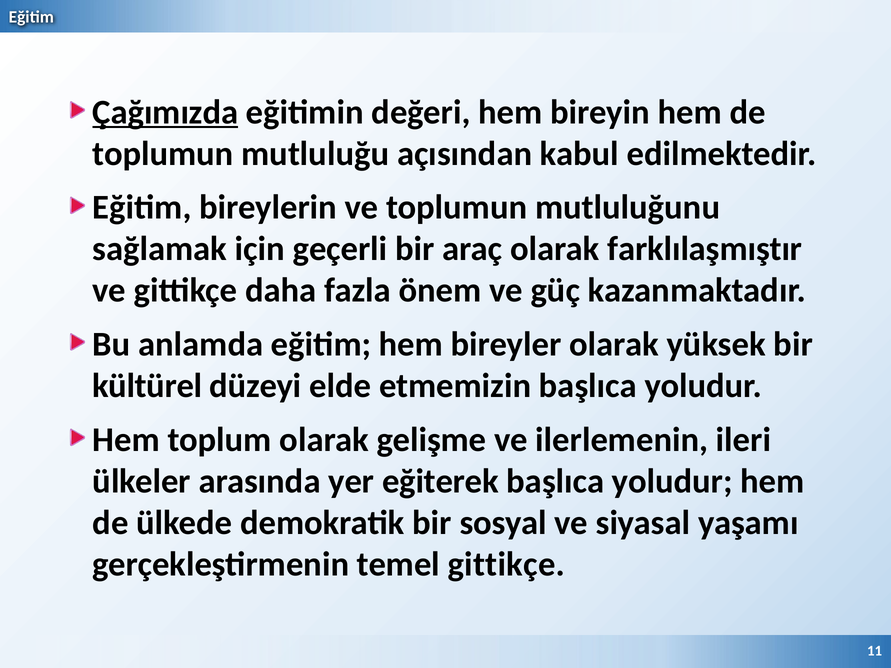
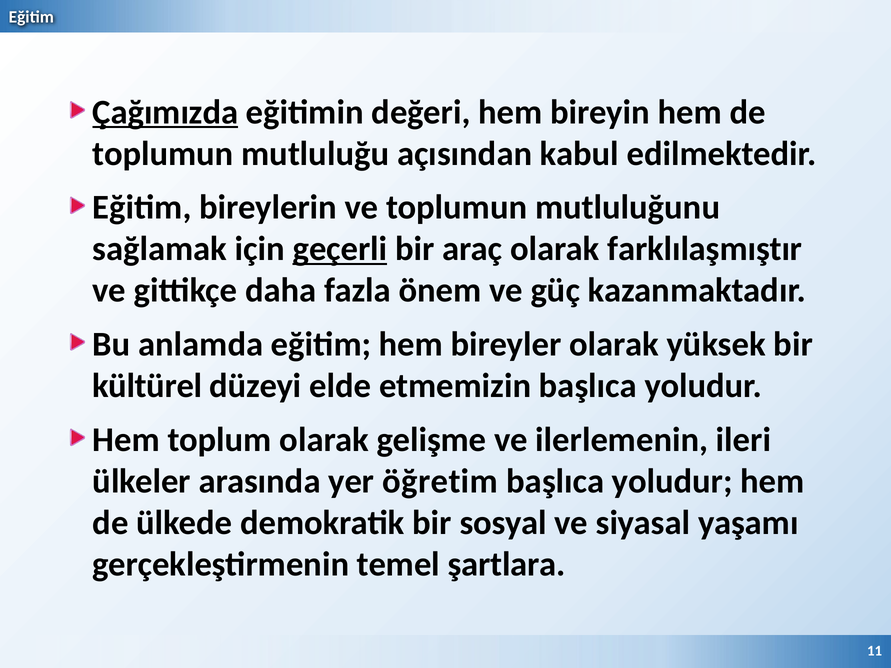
geçerli underline: none -> present (340, 249)
eğiterek: eğiterek -> öğretim (440, 481)
temel gittikçe: gittikçe -> şartlara (507, 564)
